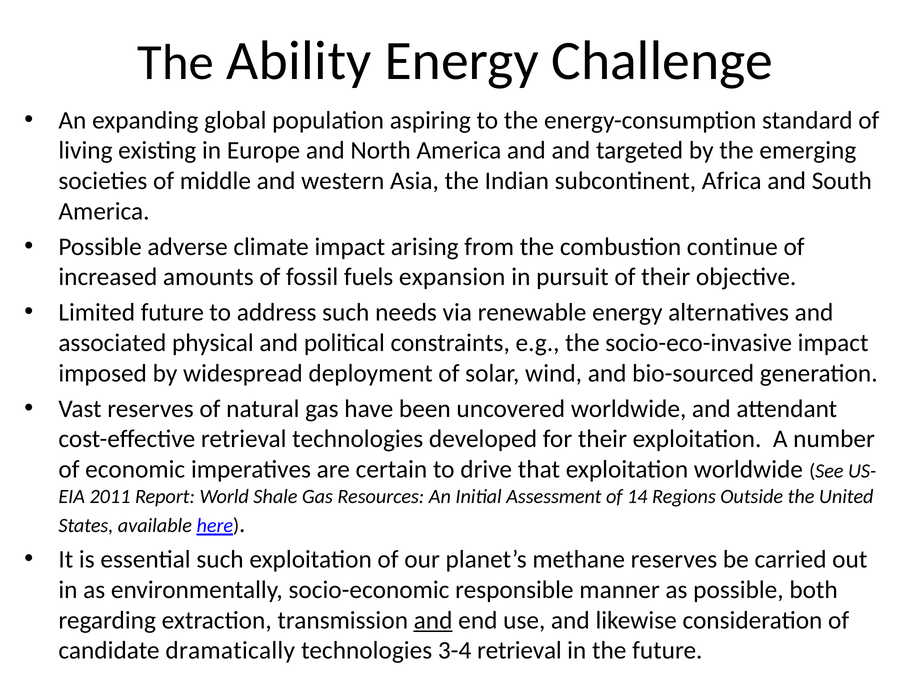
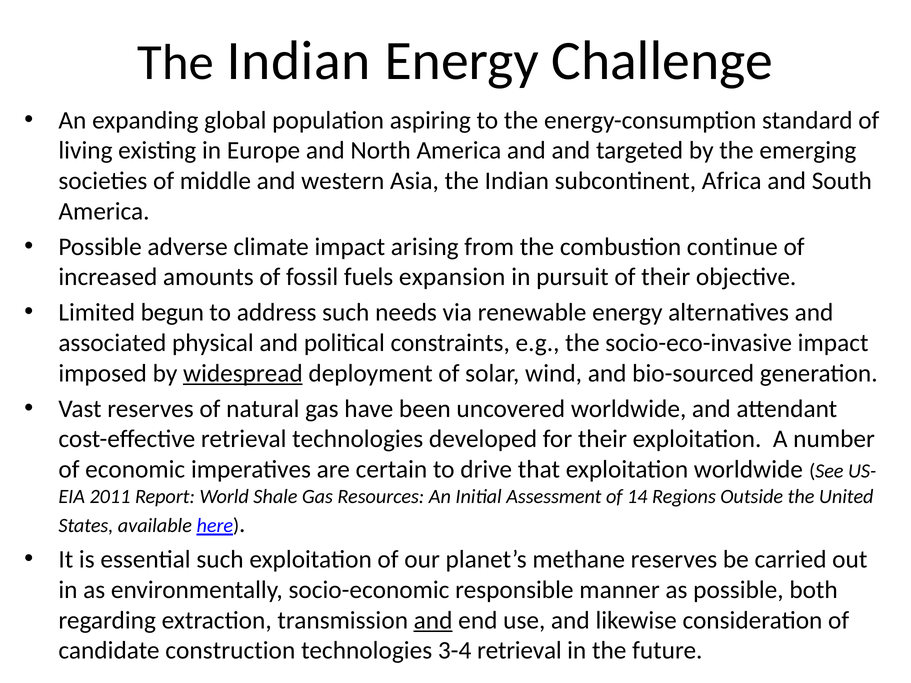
Ability: Ability -> Indian (299, 61)
Limited future: future -> begun (172, 313)
widespread underline: none -> present (243, 373)
dramatically: dramatically -> construction (230, 651)
